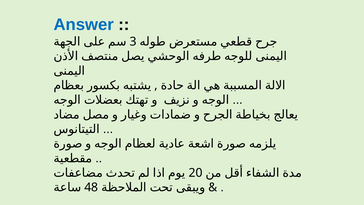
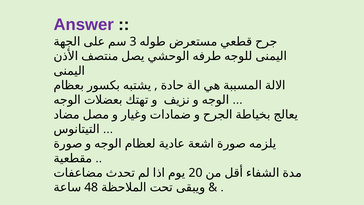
Answer colour: blue -> purple (84, 25)
